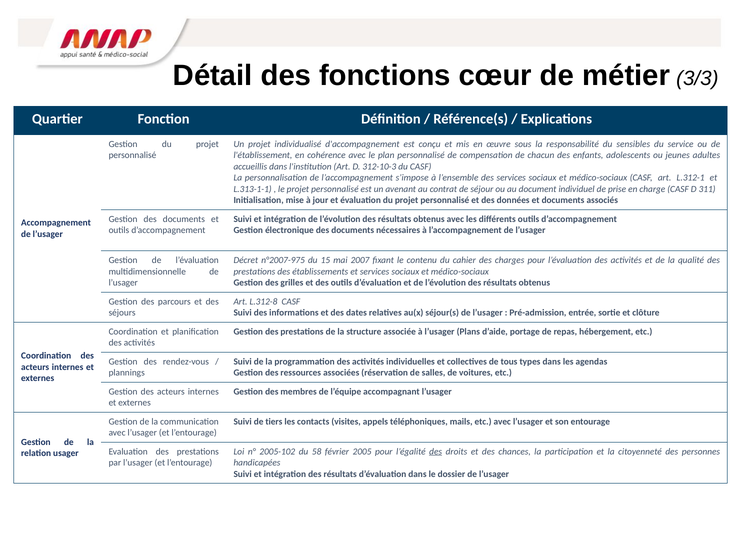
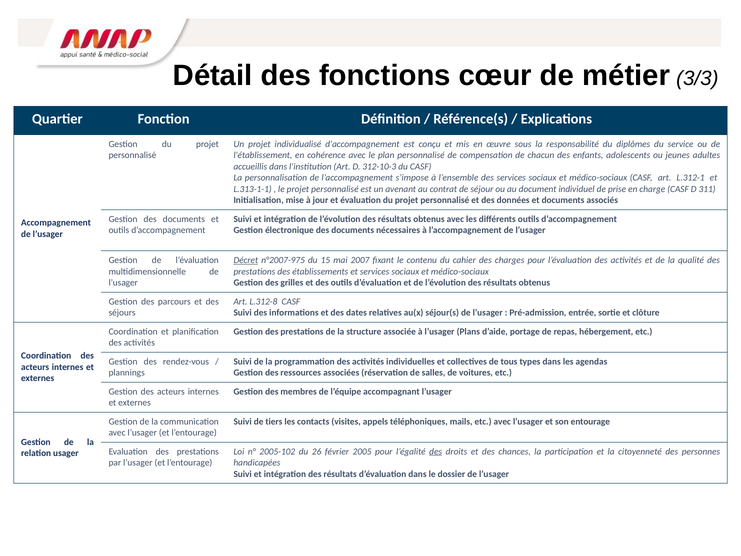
sensibles: sensibles -> diplômes (633, 144)
Décret underline: none -> present (246, 260)
58: 58 -> 26 (317, 451)
